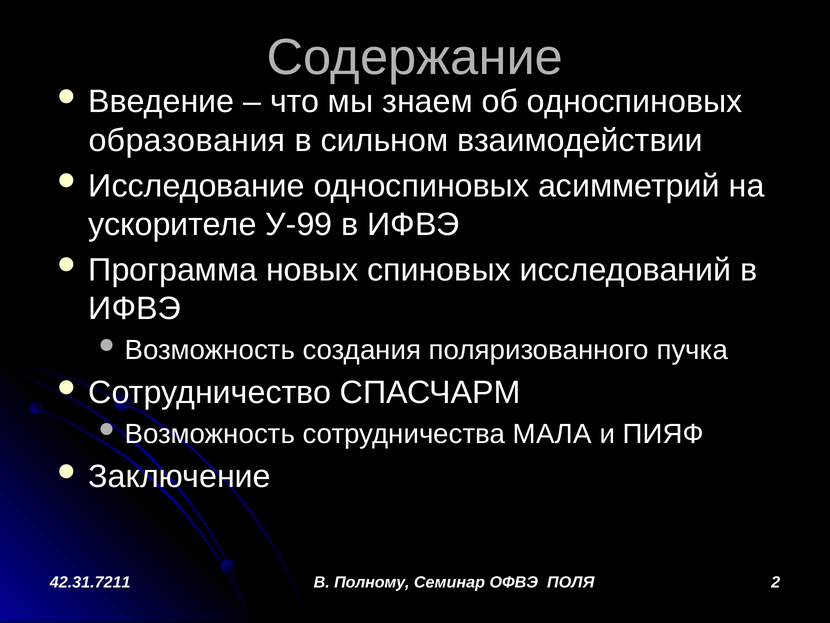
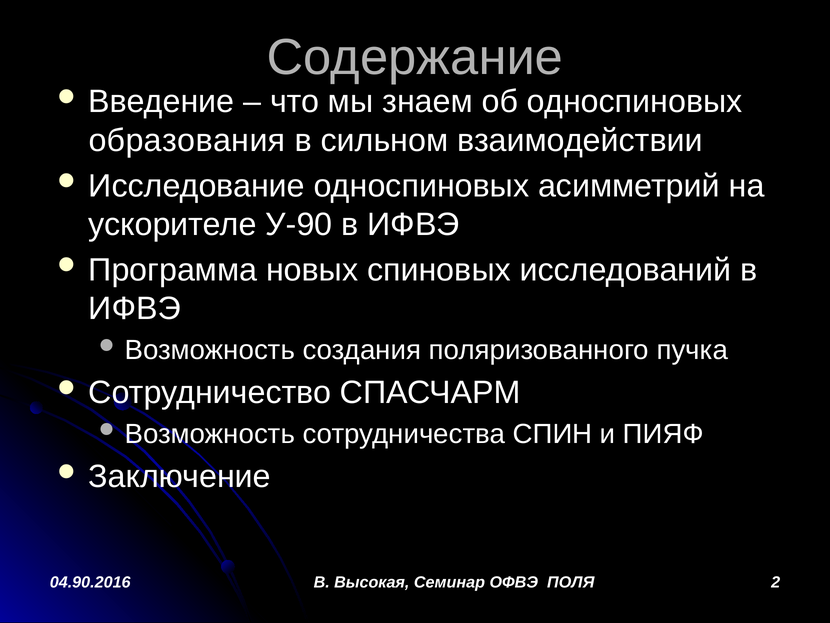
У-99: У-99 -> У-90 (299, 224)
МАЛА: МАЛА -> СПИН (553, 434)
42.31.7211: 42.31.7211 -> 04.90.2016 (90, 582)
Полному: Полному -> Высокая (372, 582)
